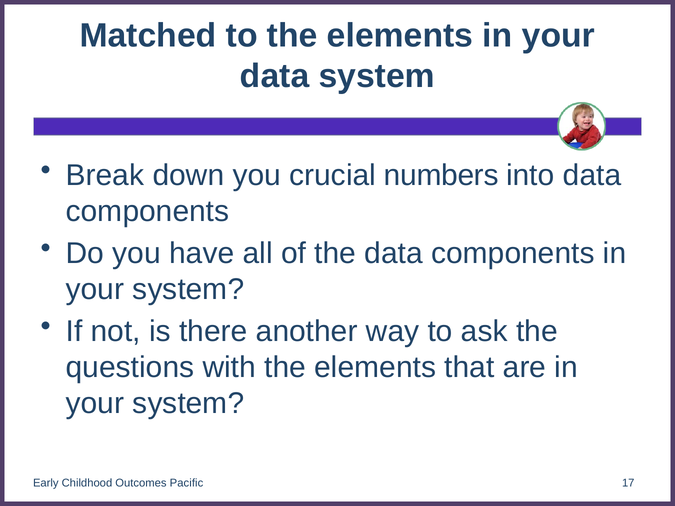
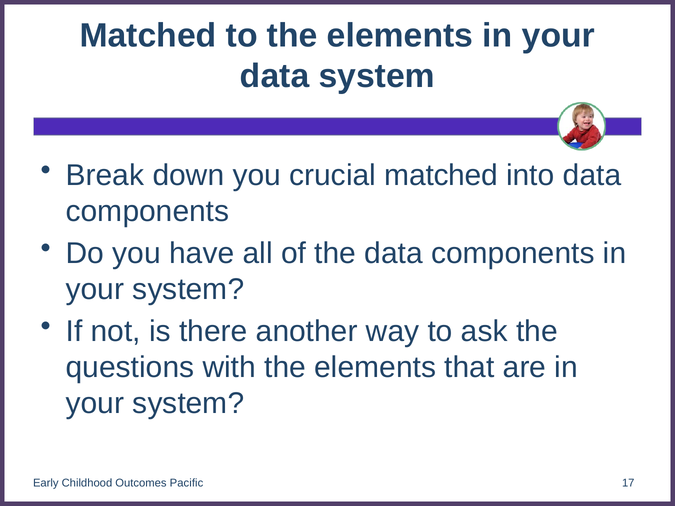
crucial numbers: numbers -> matched (441, 175)
